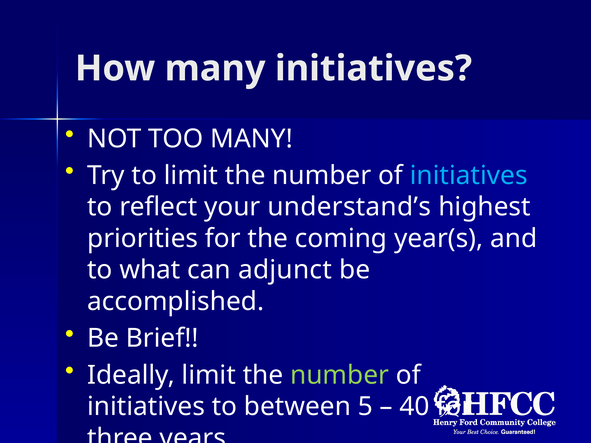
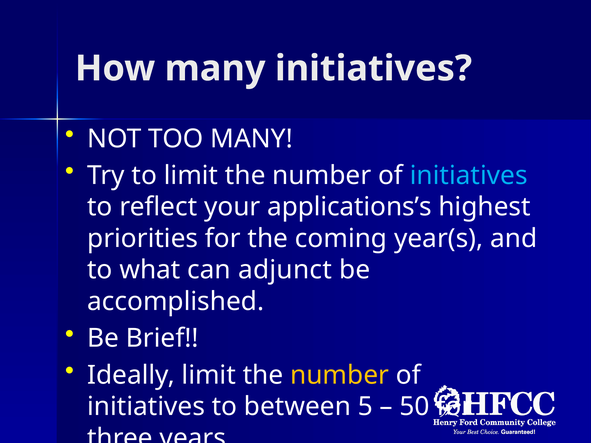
understand’s: understand’s -> applications’s (349, 207)
number colour: light green -> yellow (340, 375)
40: 40 -> 50 (415, 407)
